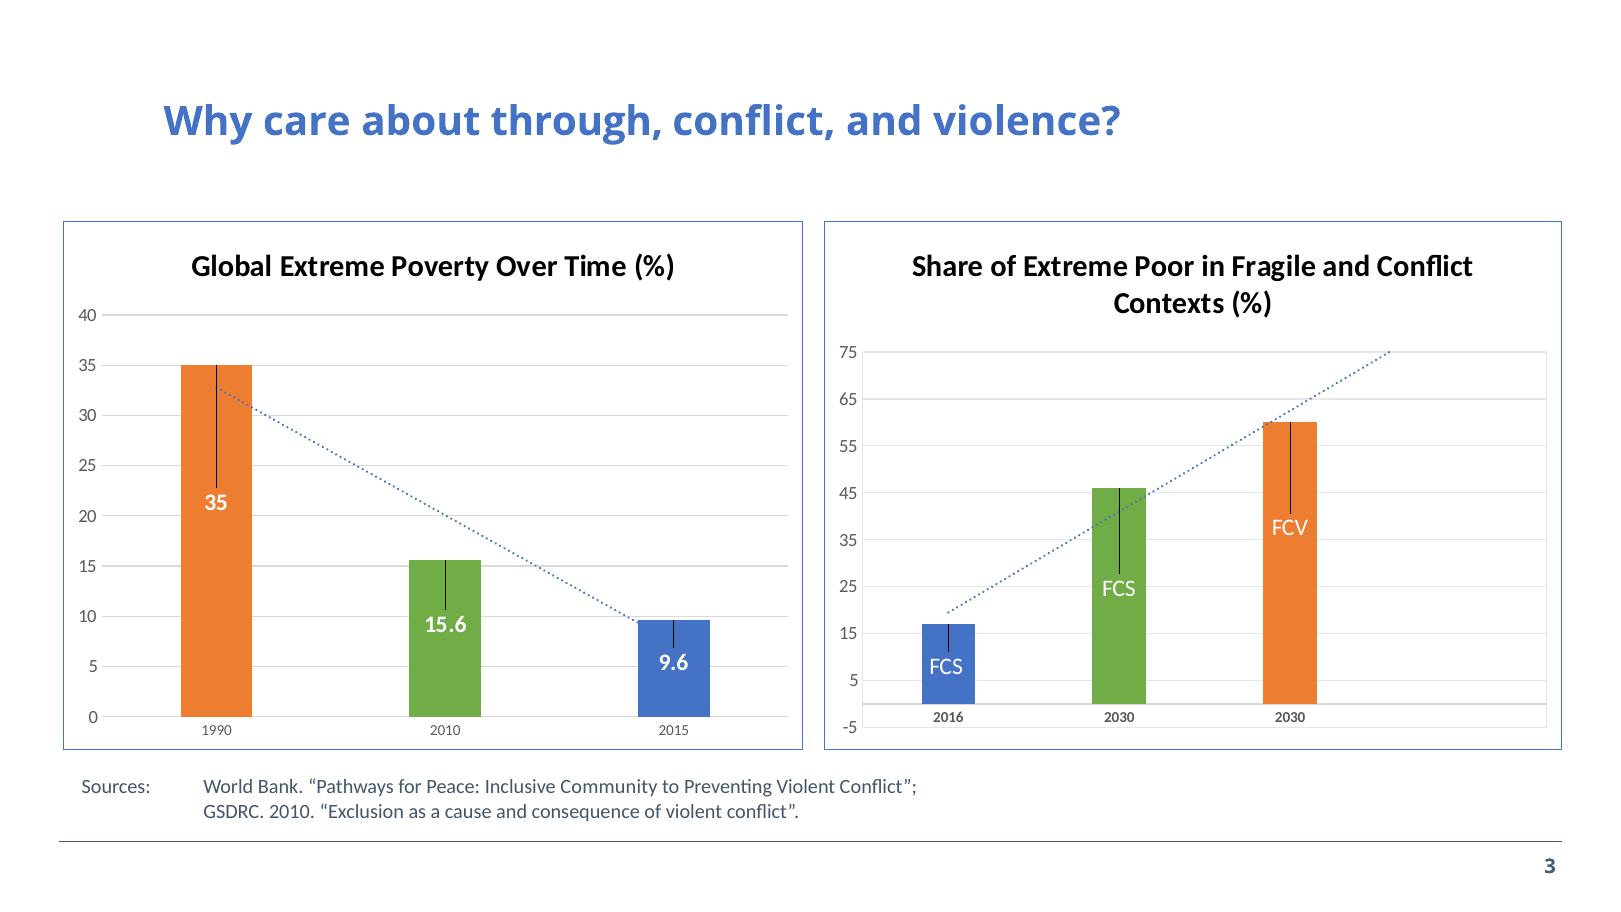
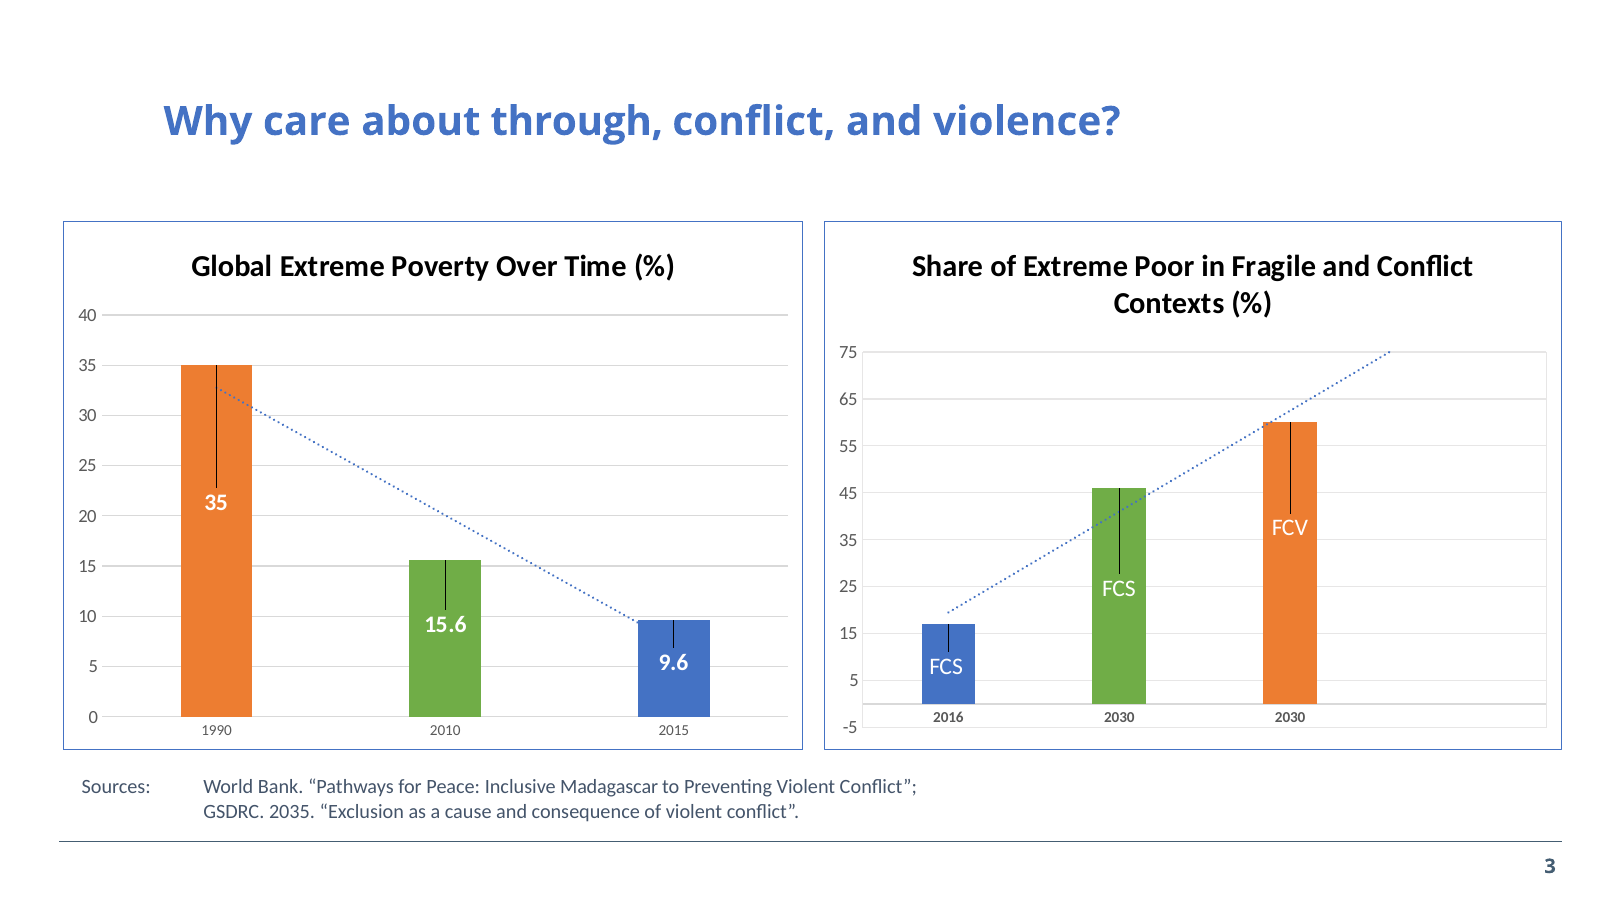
Community: Community -> Madagascar (609, 787)
GSDRC 2010: 2010 -> 2035 (292, 811)
